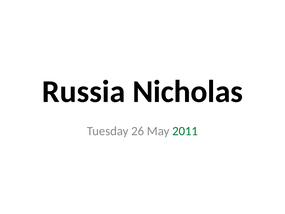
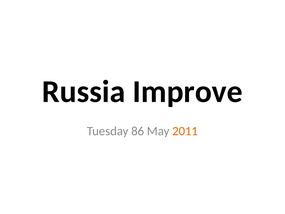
Nicholas: Nicholas -> Improve (188, 92)
26: 26 -> 86 (138, 131)
2011 colour: green -> orange (185, 131)
